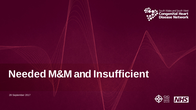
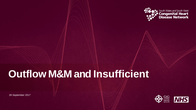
Needed: Needed -> Outflow (27, 74)
